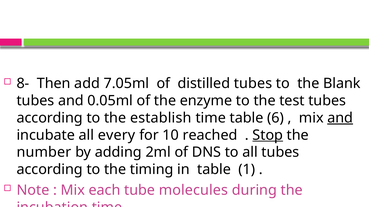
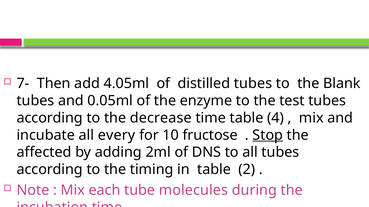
8-: 8- -> 7- (23, 84)
7.05ml: 7.05ml -> 4.05ml (126, 84)
establish: establish -> decrease (161, 118)
6: 6 -> 4 (276, 118)
and underline: present -> none (340, 118)
reached: reached -> fructose (210, 135)
number: number -> affected (44, 153)
1: 1 -> 2 (247, 170)
